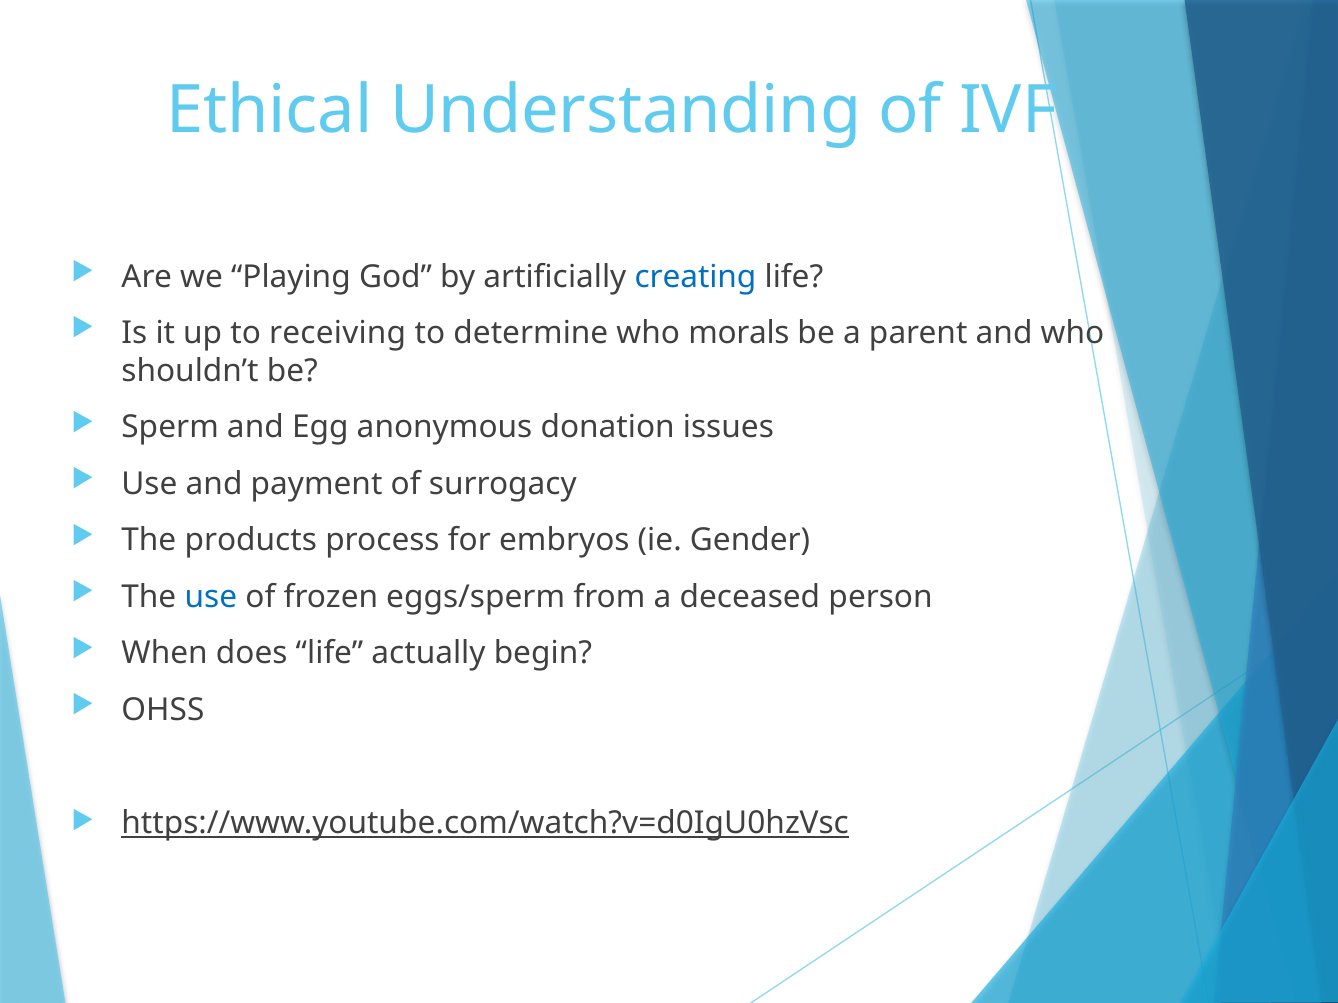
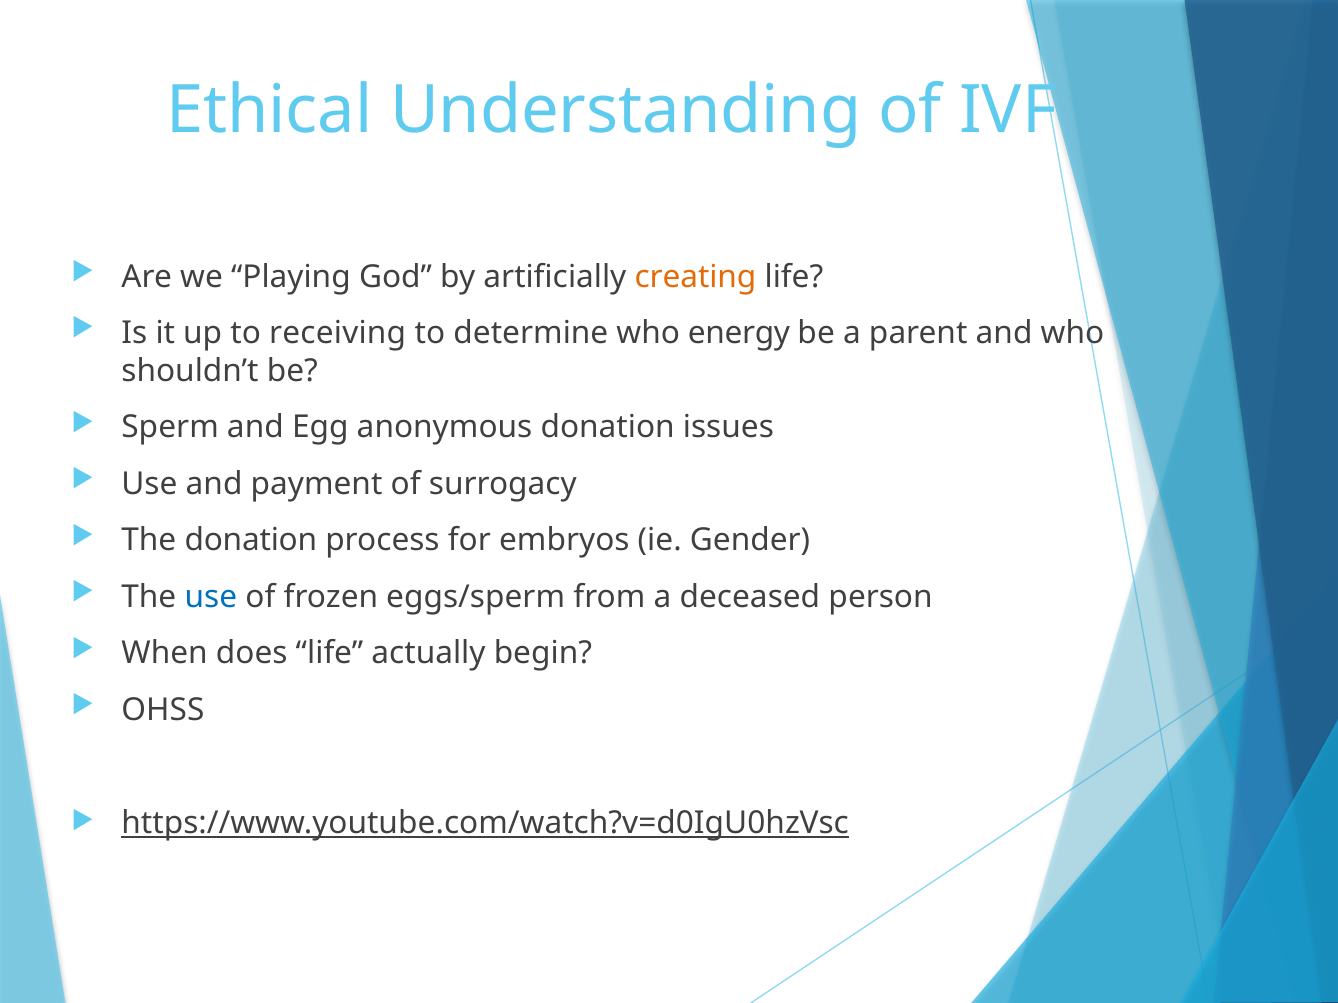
creating colour: blue -> orange (695, 277)
morals: morals -> energy (739, 333)
The products: products -> donation (251, 541)
